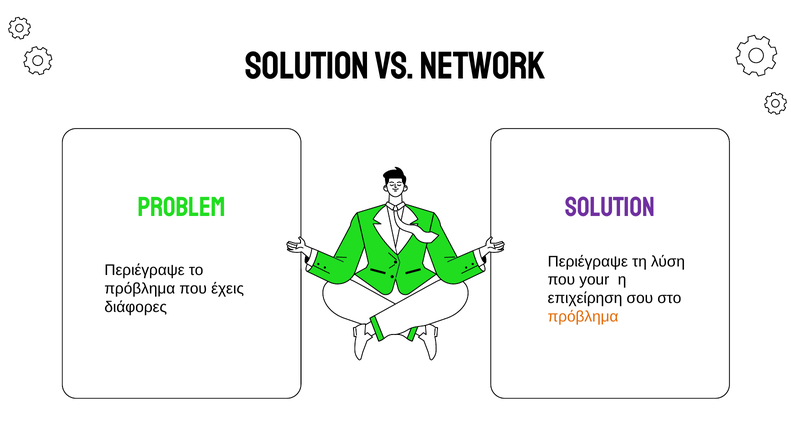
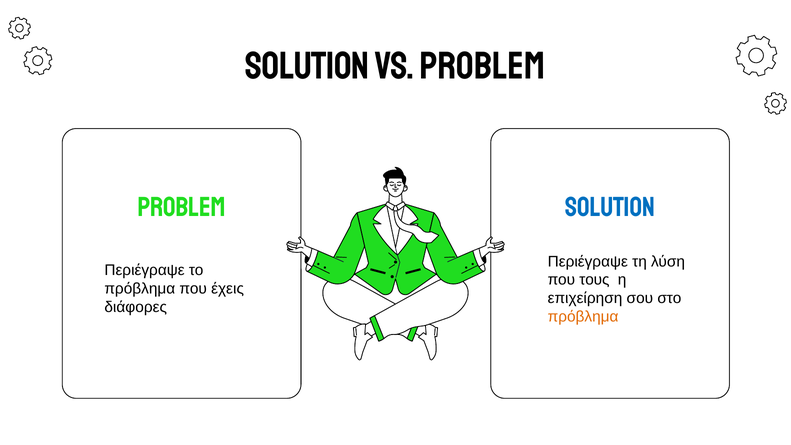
VS NETWORK: NETWORK -> PROBLEM (482, 66)
SOLUTION colour: purple -> blue (610, 207)
your: your -> τους (594, 280)
